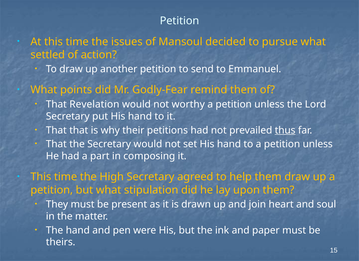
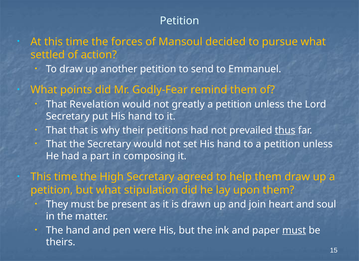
issues: issues -> forces (127, 42)
worthy: worthy -> greatly (188, 104)
must underline: none -> present (294, 230)
